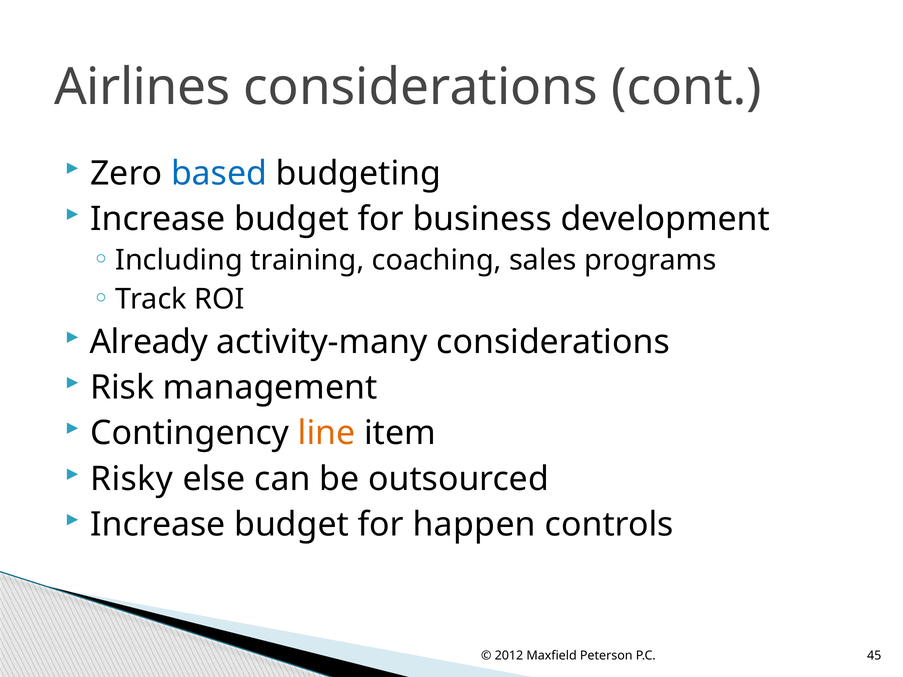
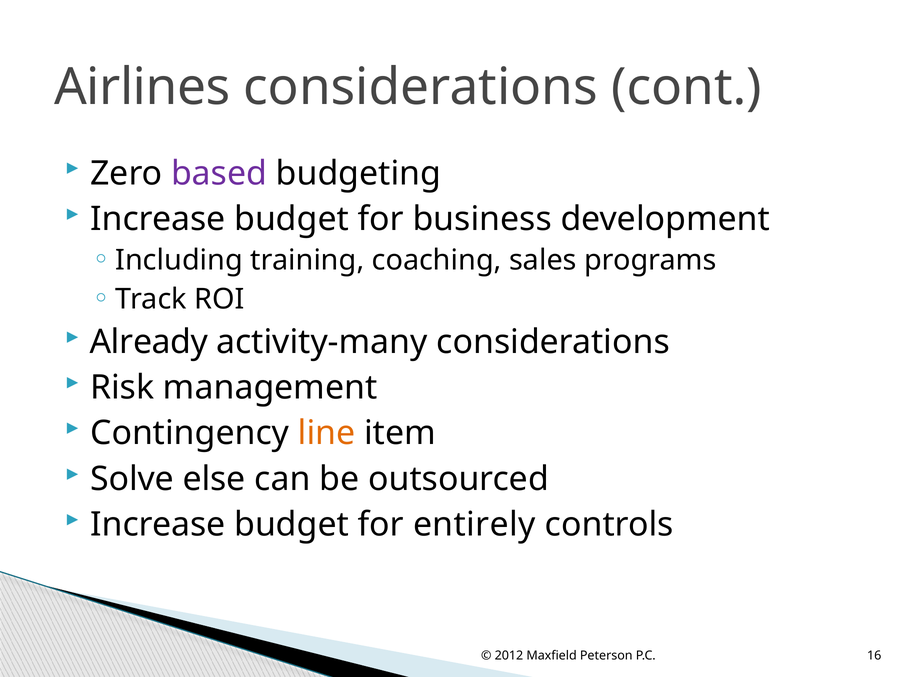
based colour: blue -> purple (219, 173)
Risky: Risky -> Solve (132, 479)
happen: happen -> entirely (474, 525)
45: 45 -> 16 (874, 656)
